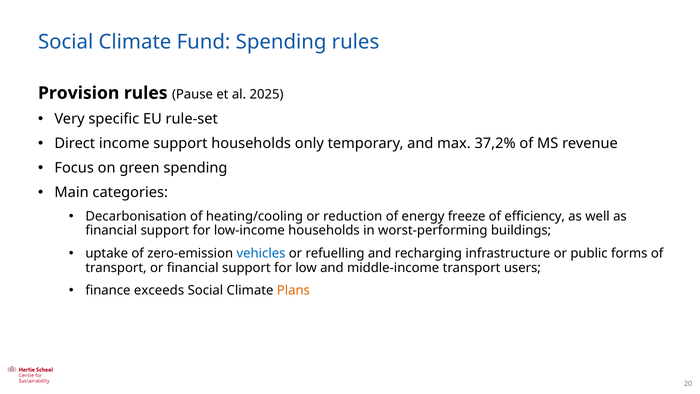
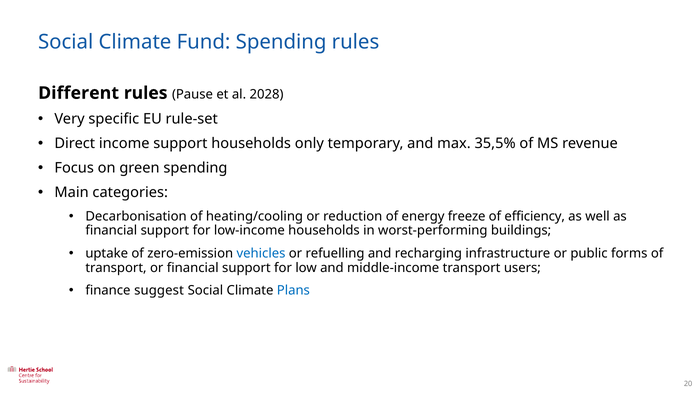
Provision: Provision -> Different (79, 93)
2025: 2025 -> 2028 (267, 94)
37,2%: 37,2% -> 35,5% (495, 144)
exceeds: exceeds -> suggest (159, 290)
Plans colour: orange -> blue (293, 290)
